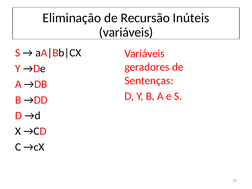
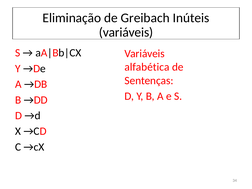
Recursão: Recursão -> Greibach (145, 18)
geradores: geradores -> alfabética (147, 67)
